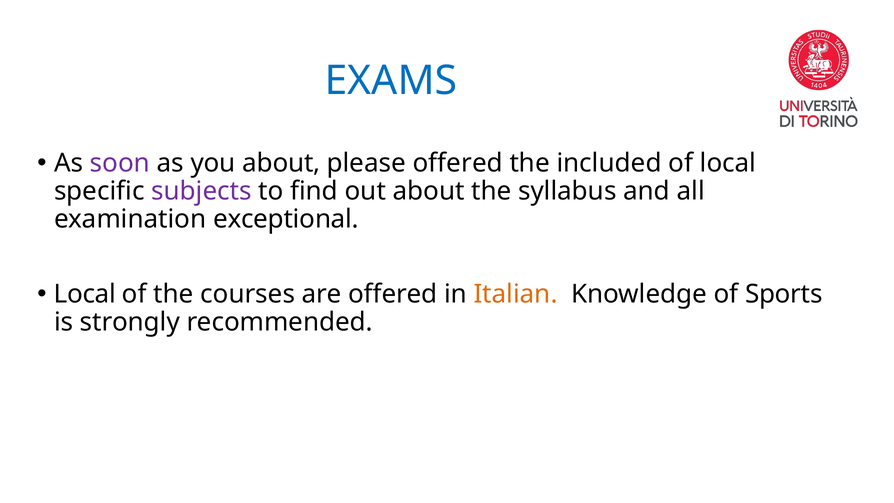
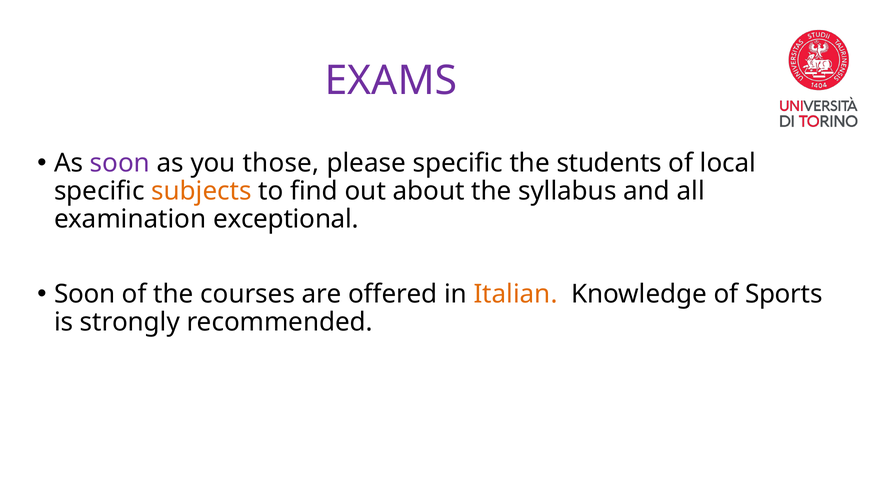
EXAMS colour: blue -> purple (391, 81)
you about: about -> those (281, 163)
please offered: offered -> specific (458, 163)
included: included -> students (609, 163)
subjects colour: purple -> orange (201, 191)
Local: Local -> Soon (85, 294)
